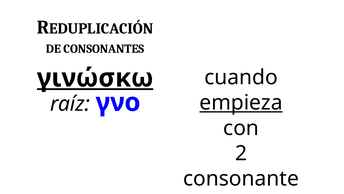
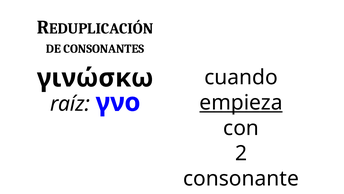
γινώσκω underline: present -> none (95, 78)
